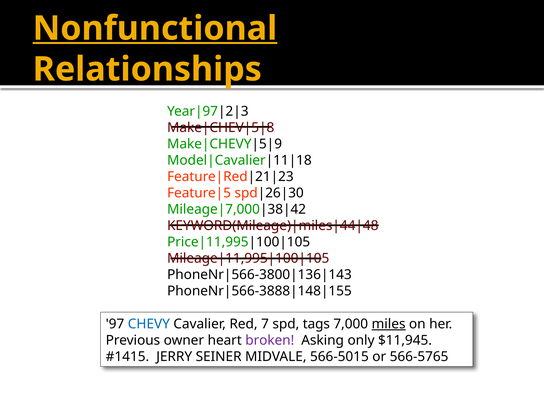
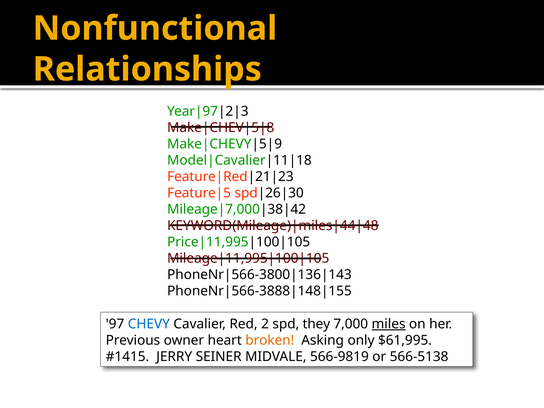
Nonfunctional underline: present -> none (155, 28)
7: 7 -> 2 (265, 324)
tags: tags -> they (316, 324)
broken colour: purple -> orange (270, 340)
$11,945: $11,945 -> $61,995 (405, 340)
566-5015: 566-5015 -> 566-9819 (339, 357)
566-5765: 566-5765 -> 566-5138 (419, 357)
